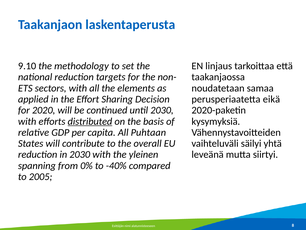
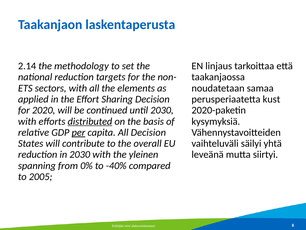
9.10: 9.10 -> 2.14 (27, 66)
eikä: eikä -> kust (271, 99)
per underline: none -> present (78, 132)
All Puhtaan: Puhtaan -> Decision (148, 132)
